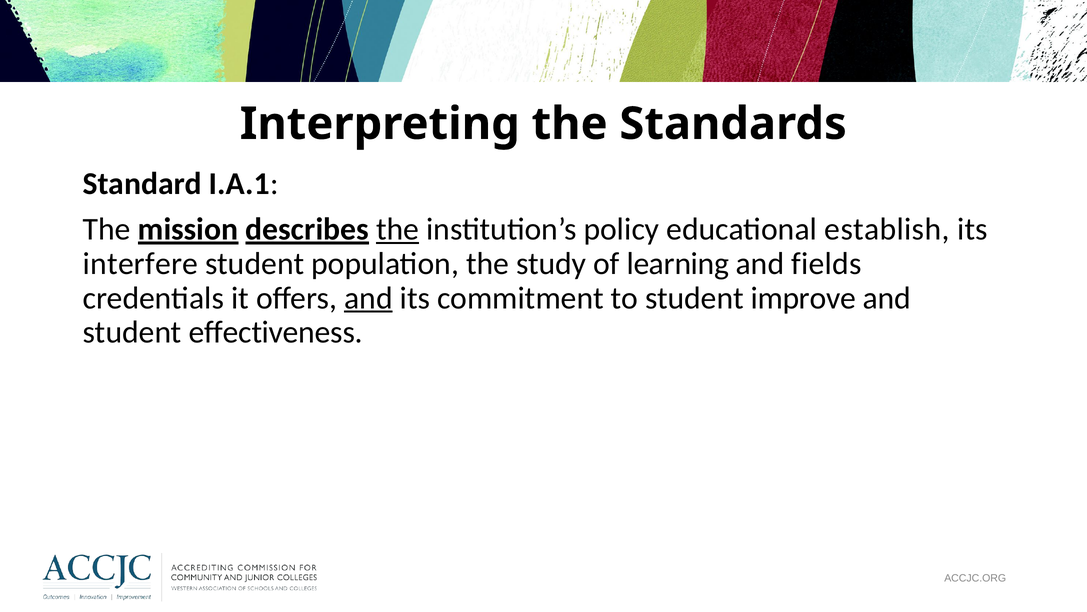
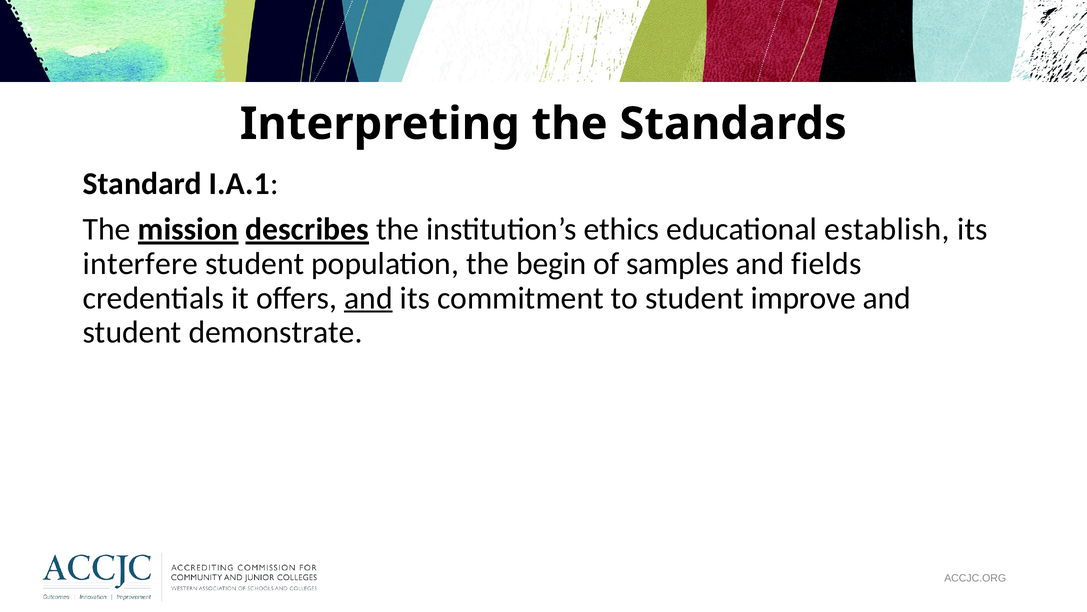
the underline: present -> none (398, 229)
policy: policy -> ethics (621, 229)
study: study -> begin (551, 264)
learning: learning -> samples (678, 264)
effectiveness: effectiveness -> demonstrate (276, 332)
